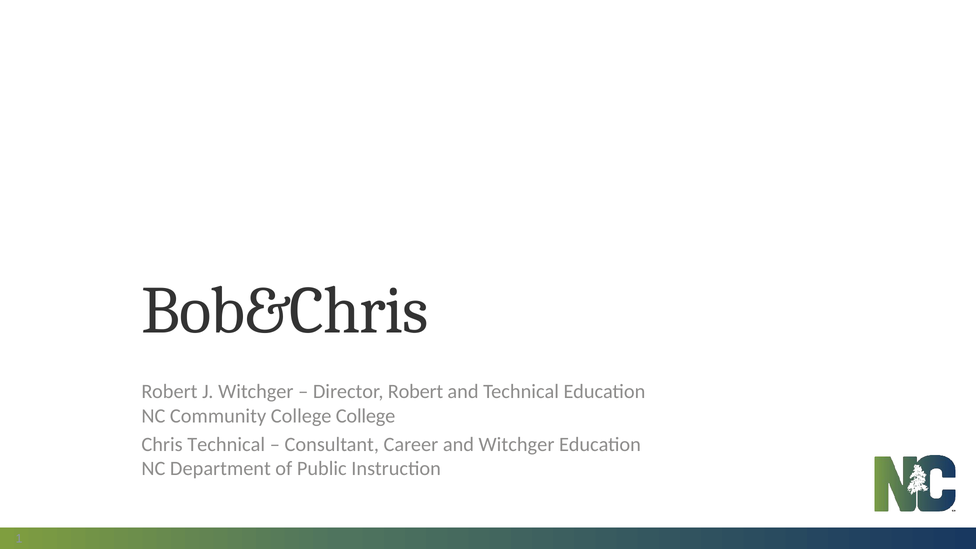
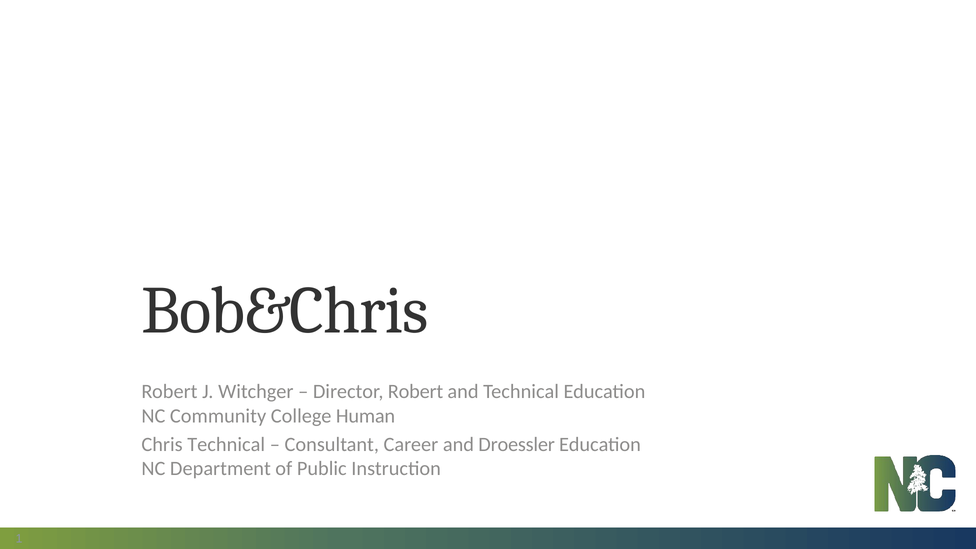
College College: College -> Human (366, 416)
and Witchger: Witchger -> Droessler (517, 444)
